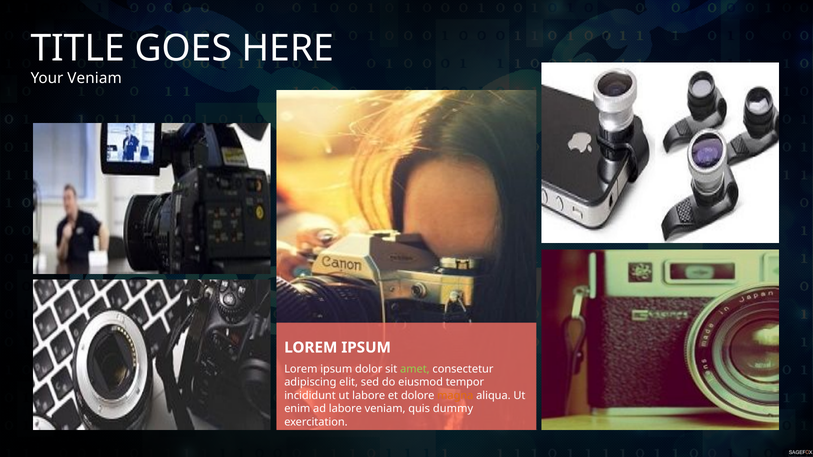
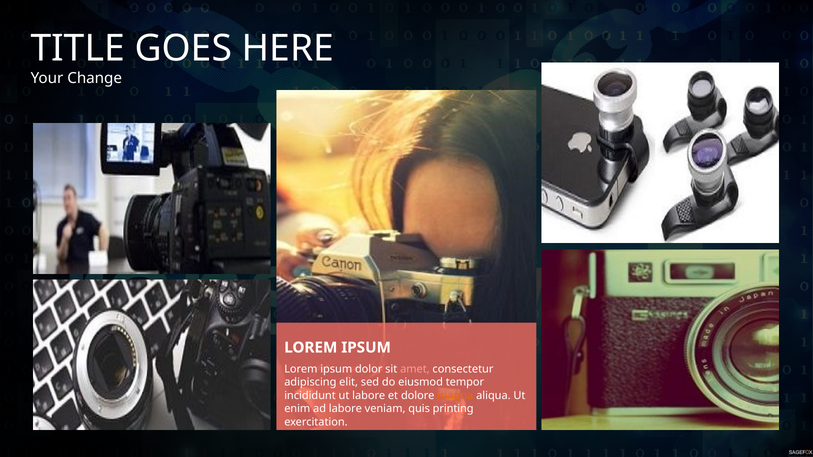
Your Veniam: Veniam -> Change (95, 78)
amet colour: light green -> pink (415, 369)
dummy: dummy -> printing (453, 409)
